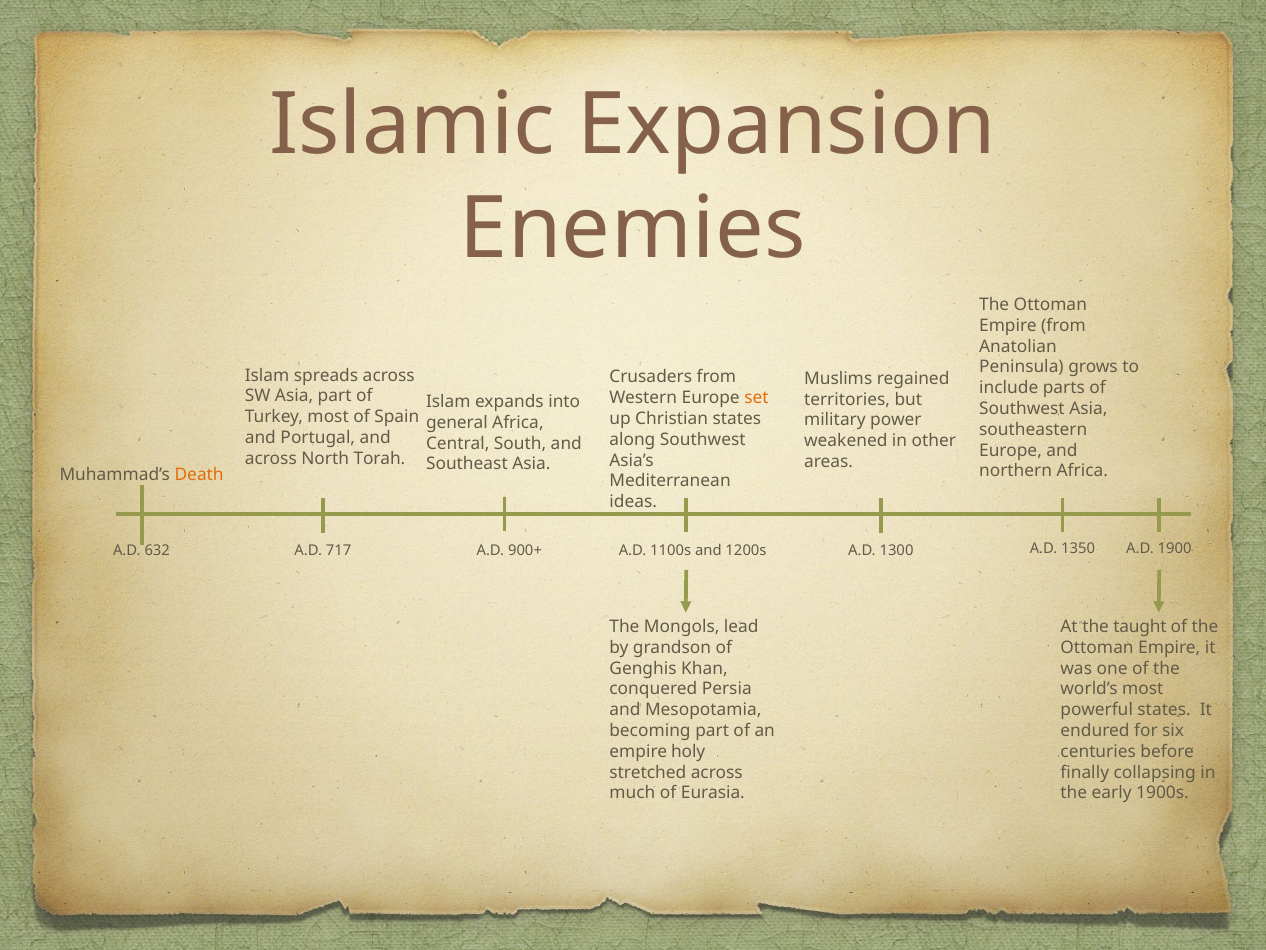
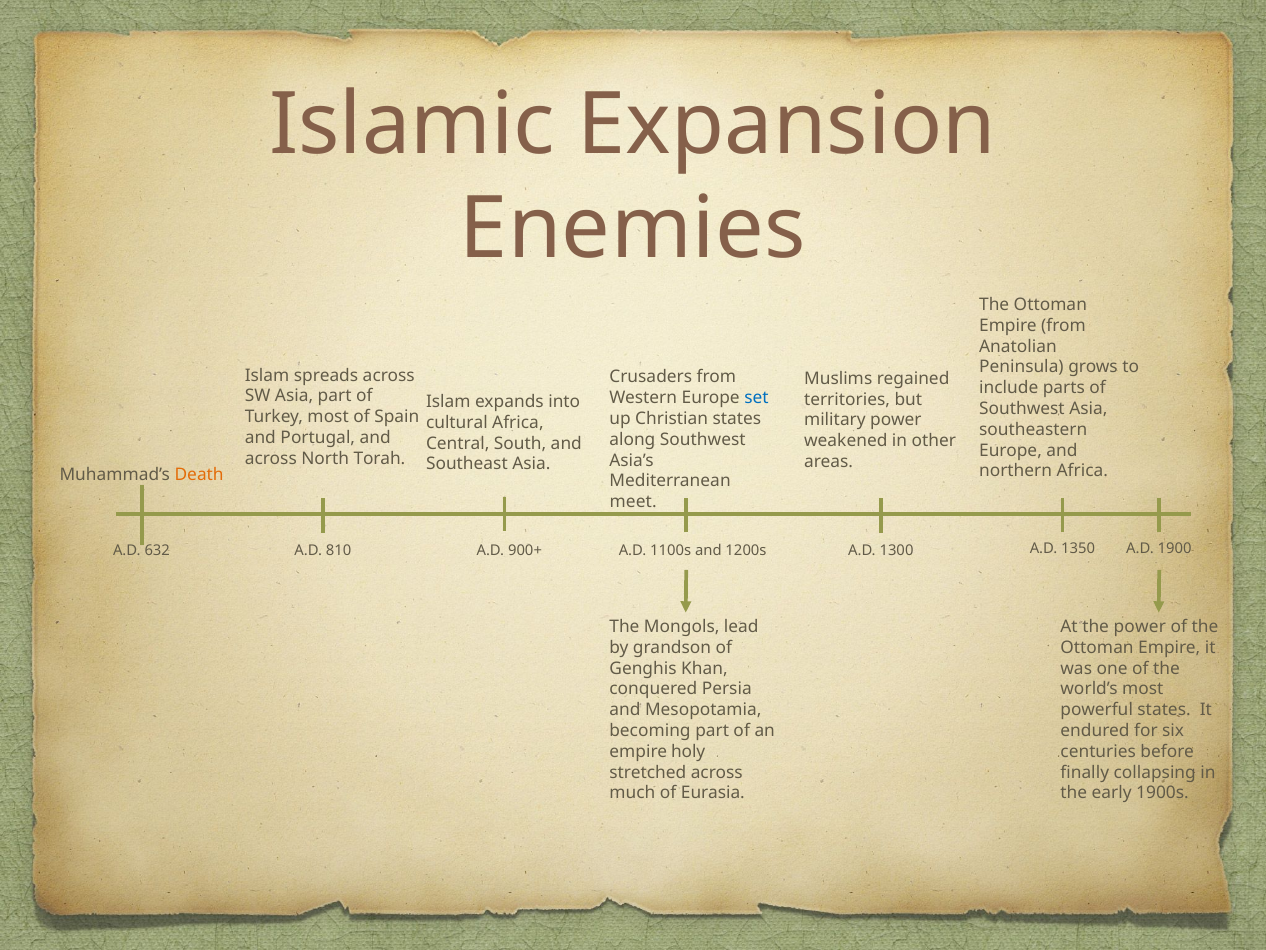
set colour: orange -> blue (756, 398)
general: general -> cultural (457, 422)
ideas: ideas -> meet (633, 502)
717: 717 -> 810 (339, 550)
the taught: taught -> power (1140, 626)
